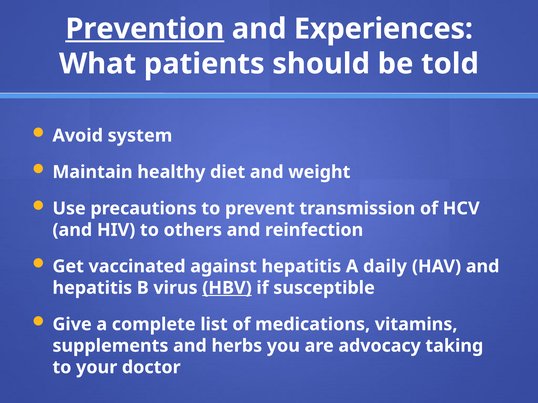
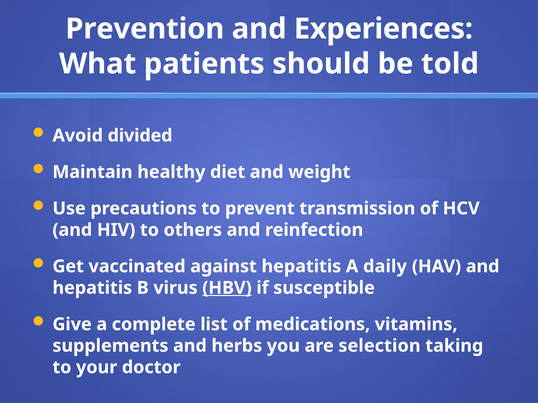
Prevention underline: present -> none (145, 29)
system: system -> divided (140, 136)
advocacy: advocacy -> selection (379, 346)
